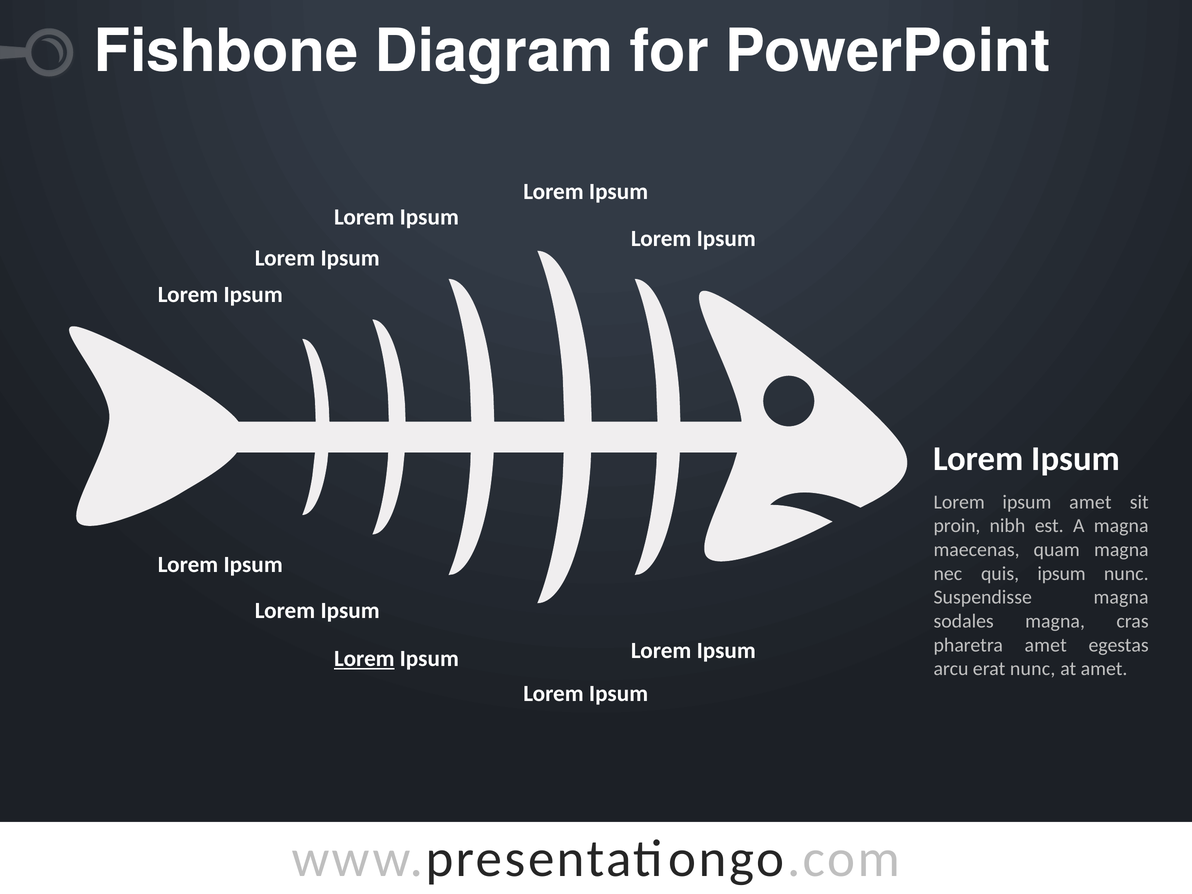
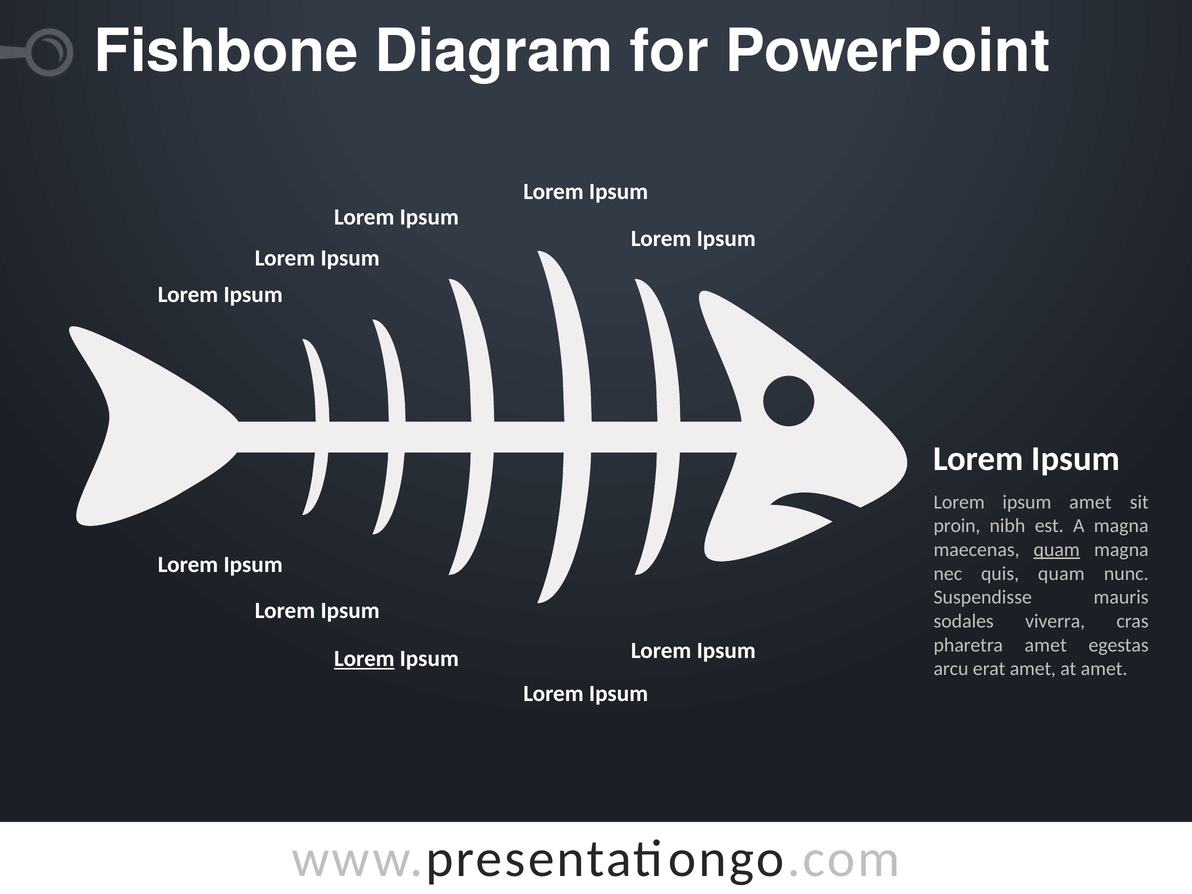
quam underline: none -> present (1057, 550)
quis ipsum: ipsum -> quam (1061, 574)
Suspendisse magna: magna -> mauris (1121, 597)
sodales magna: magna -> viverra (1055, 621)
erat nunc: nunc -> amet (1033, 669)
